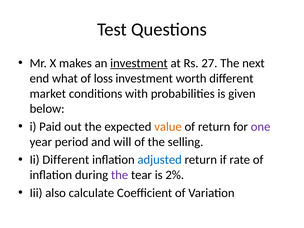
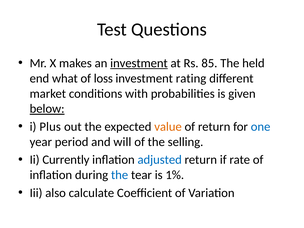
27: 27 -> 85 (209, 63)
next: next -> held (253, 63)
worth: worth -> rating (191, 78)
below underline: none -> present (47, 109)
Paid: Paid -> Plus (50, 127)
one colour: purple -> blue (261, 127)
Ii Different: Different -> Currently (66, 160)
the colour: purple -> blue (120, 175)
2%: 2% -> 1% (175, 175)
